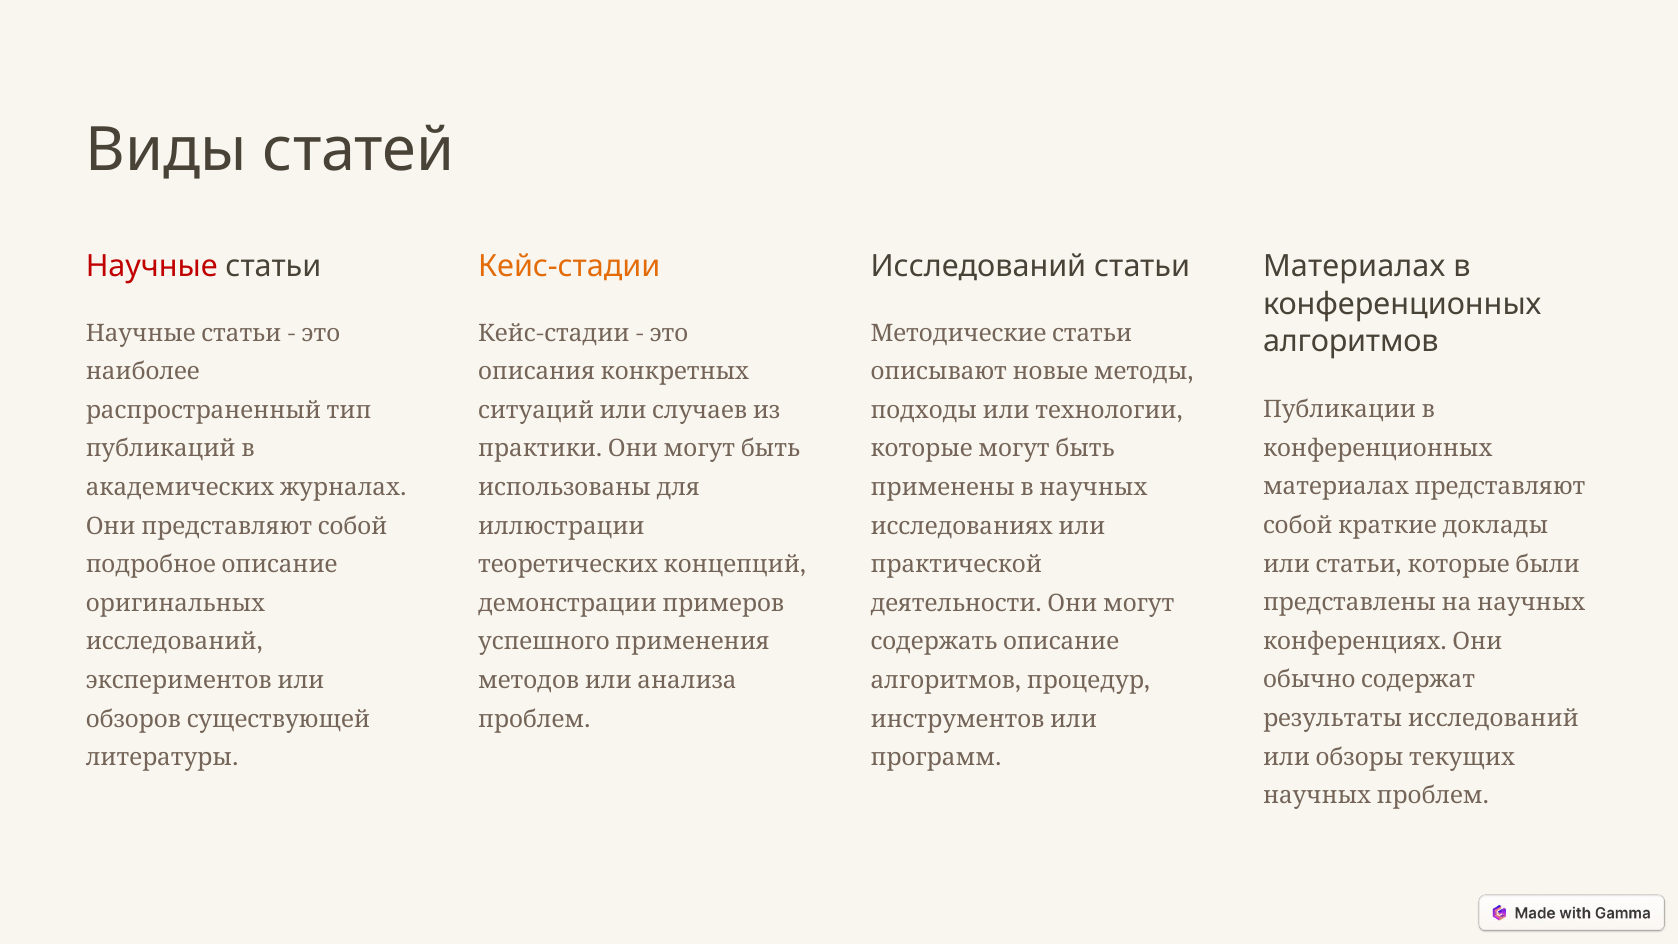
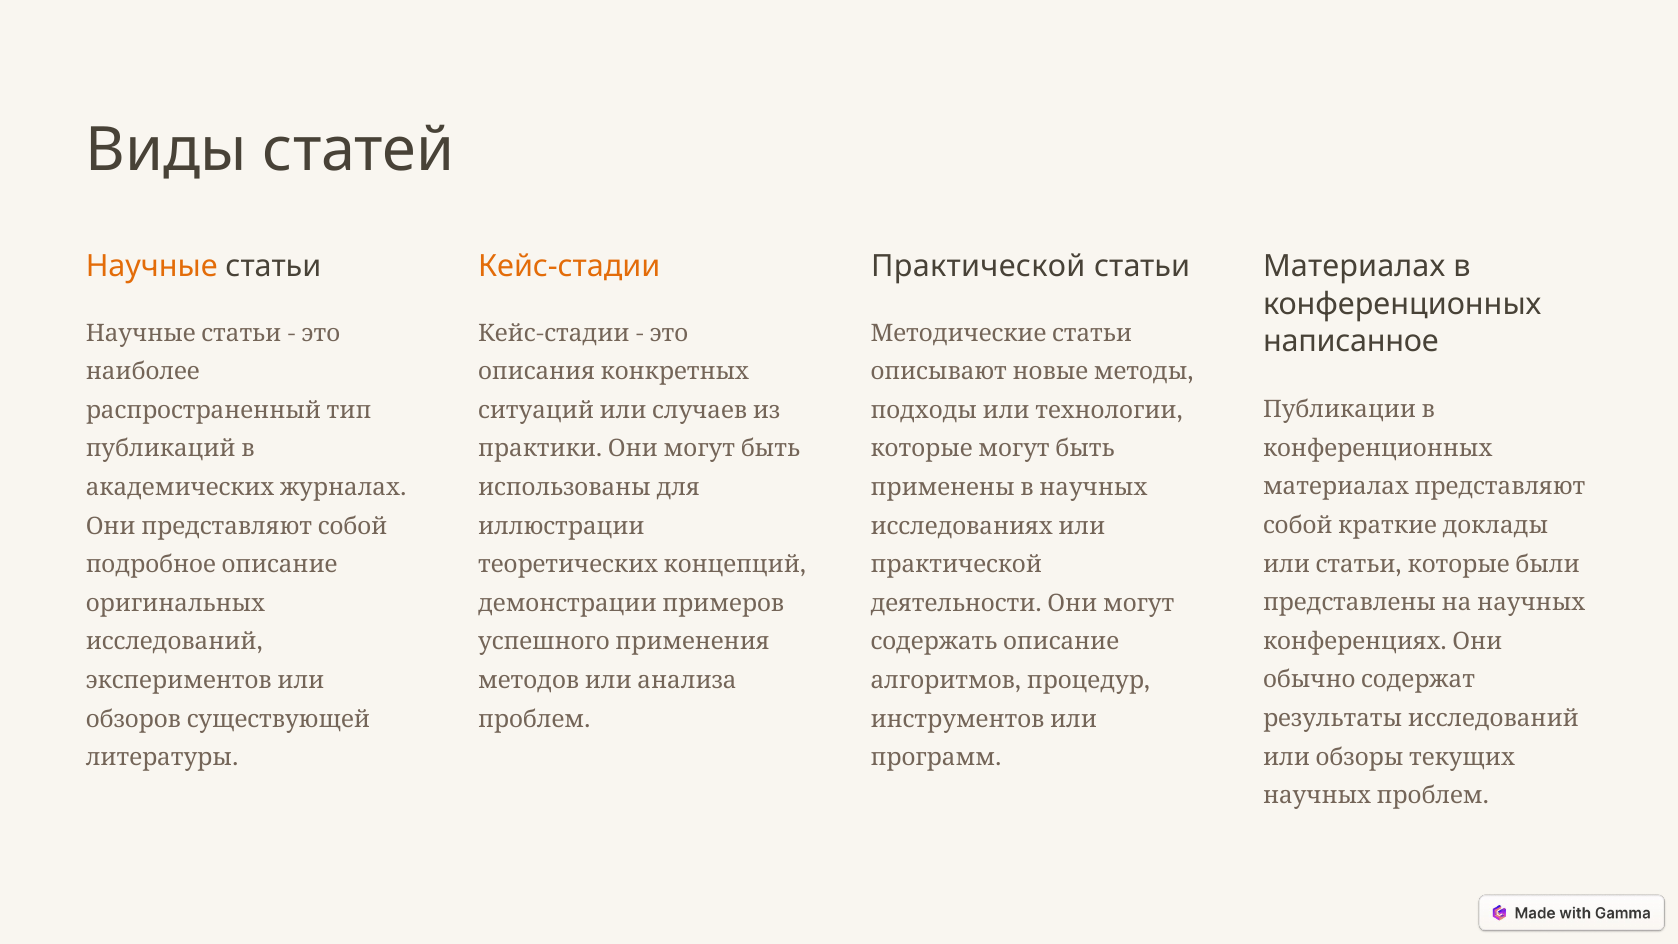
Научные colour: red -> orange (152, 266)
Исследований: Исследований -> Практической (978, 266)
алгоритмов: алгоритмов -> написанное (1351, 342)
